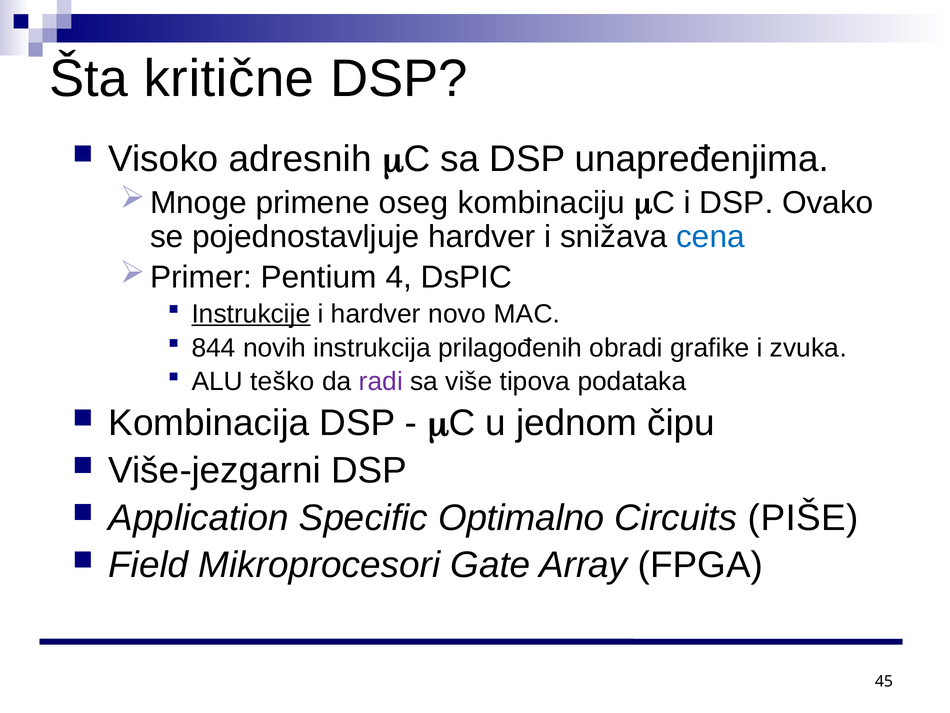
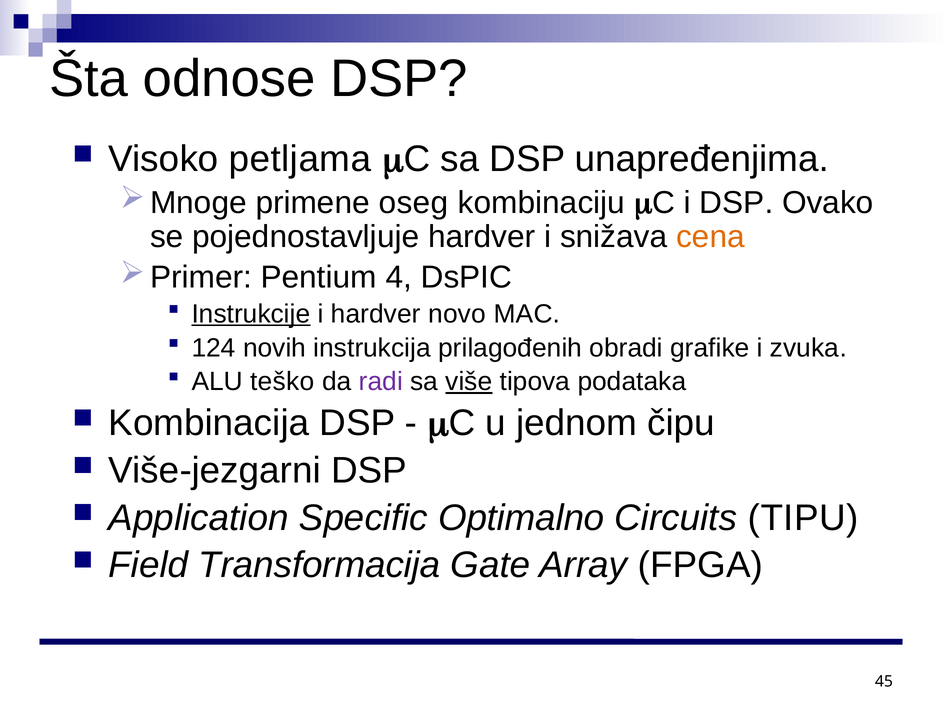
kritične: kritične -> odnose (229, 79)
adresnih: adresnih -> petljama (300, 159)
cena colour: blue -> orange (710, 237)
844: 844 -> 124 (214, 348)
više underline: none -> present (469, 381)
PIŠE: PIŠE -> TIPU (803, 518)
Mikroprocesori: Mikroprocesori -> Transformacija (320, 565)
